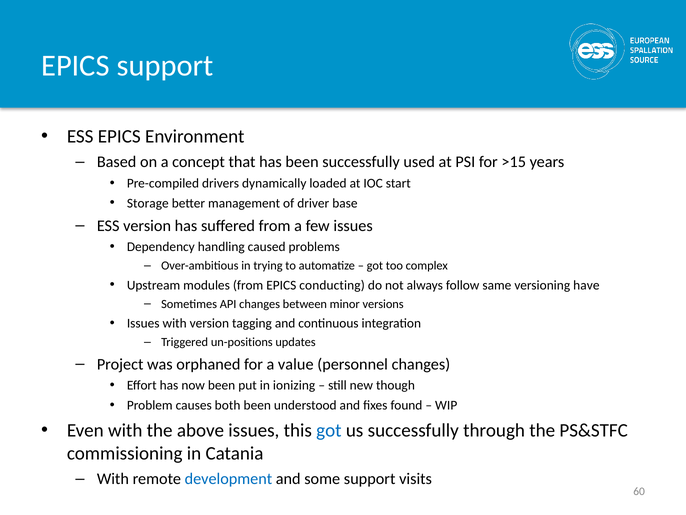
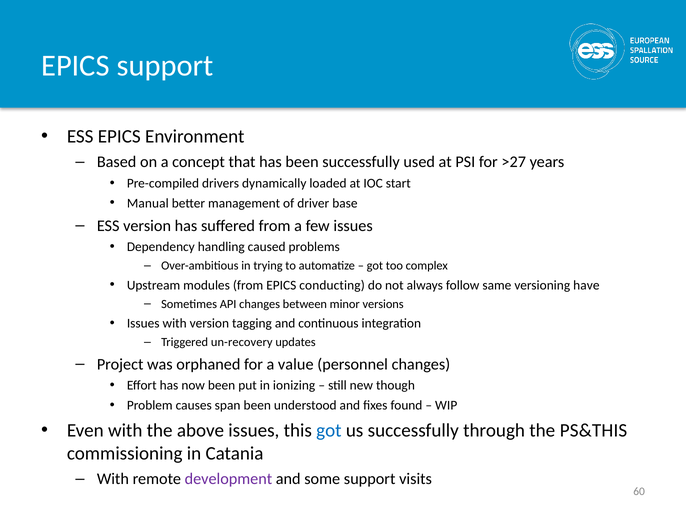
>15: >15 -> >27 (514, 162)
Storage: Storage -> Manual (148, 203)
un-positions: un-positions -> un-recovery (242, 342)
both: both -> span (228, 405)
PS&STFC: PS&STFC -> PS&THIS (594, 430)
development colour: blue -> purple (228, 479)
